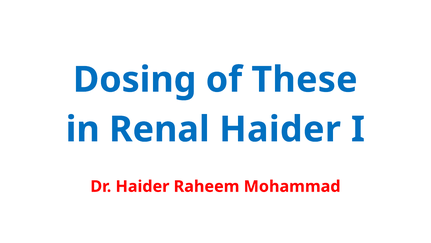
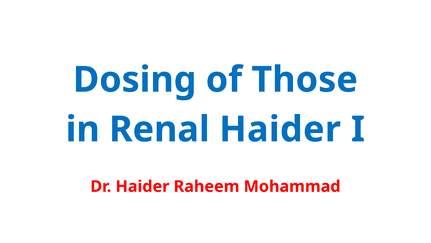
These: These -> Those (305, 80)
